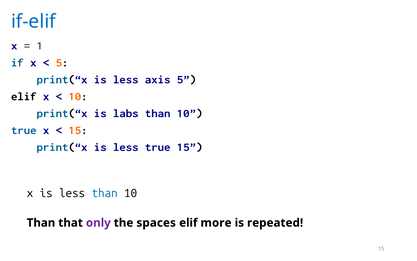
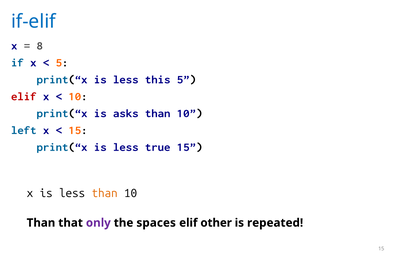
1: 1 -> 8 (40, 46)
axis: axis -> this (158, 79)
elif colour: black -> red (24, 96)
labs: labs -> asks (126, 113)
true: true -> left (24, 130)
than colour: blue -> orange (105, 193)
more: more -> other (216, 223)
